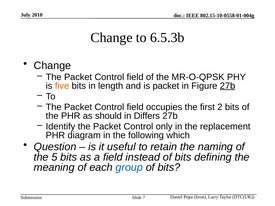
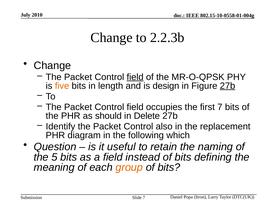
6.5.3b: 6.5.3b -> 2.2.3b (167, 38)
field underline: none -> present (135, 77)
is packet: packet -> design (166, 86)
first 2: 2 -> 7 (220, 107)
Differs: Differs -> Delete (147, 116)
only: only -> also (164, 127)
group colour: blue -> orange (129, 168)
